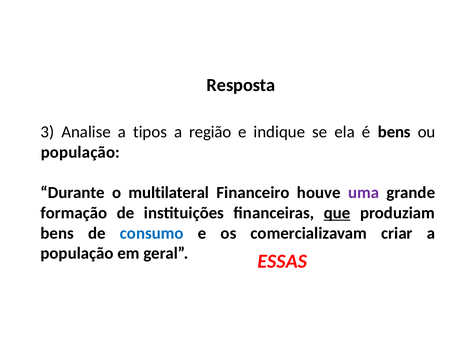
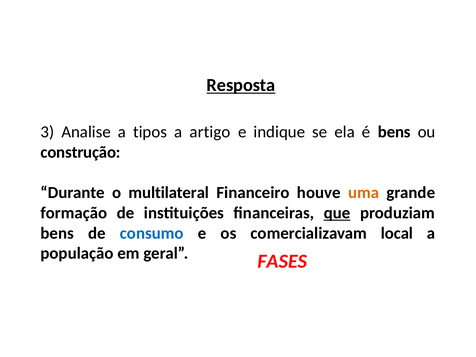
Resposta underline: none -> present (241, 85)
região: região -> artigo (210, 132)
população: população -> construção (81, 152)
uma colour: purple -> orange (364, 193)
criar: criar -> local (397, 233)
ESSAS: ESSAS -> FASES (282, 261)
